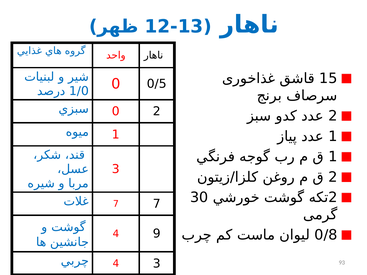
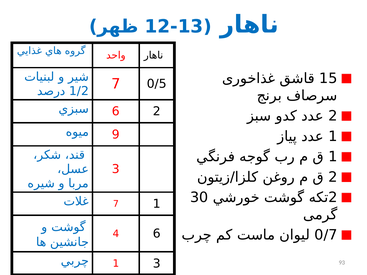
1/0: 1/0 -> 1/2 (79, 91)
0: 0 -> 7 (116, 84)
0: 0 -> 6 (116, 112)
1: 1 -> 9 (116, 135)
7 7: 7 -> 1 (157, 204)
0/8: 0/8 -> 0/7 (326, 235)
4 9: 9 -> 6 (157, 234)
4: 4 -> 1 (116, 264)
